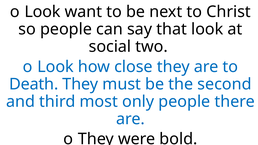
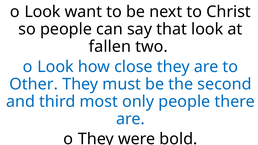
social: social -> fallen (110, 47)
Death: Death -> Other (34, 84)
